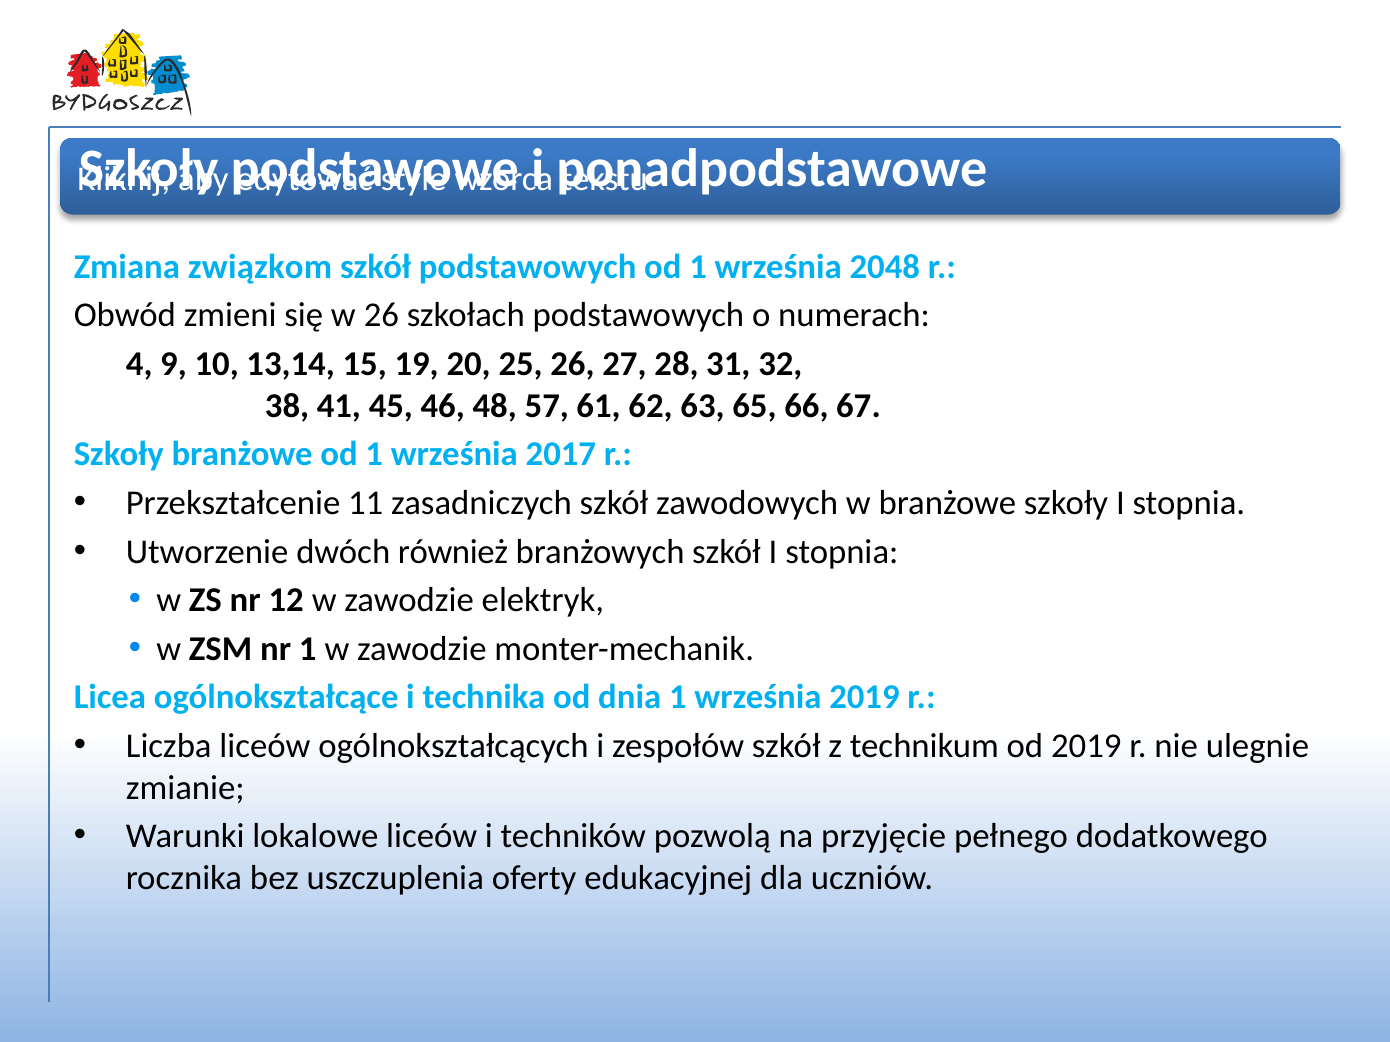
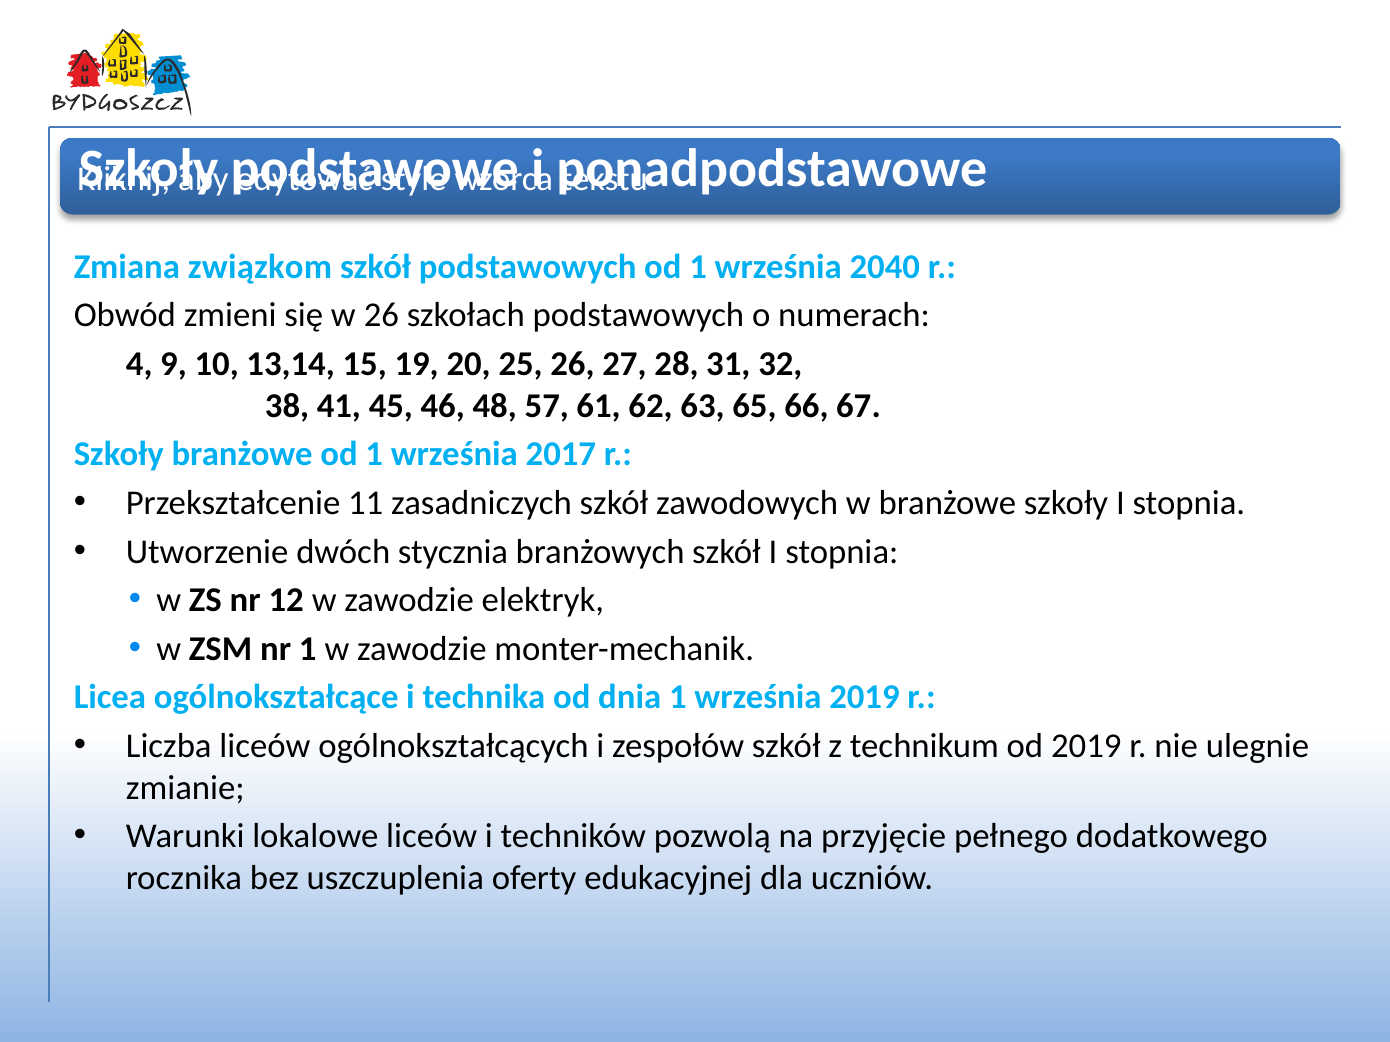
2048: 2048 -> 2040 (885, 267)
również: również -> stycznia (453, 552)
